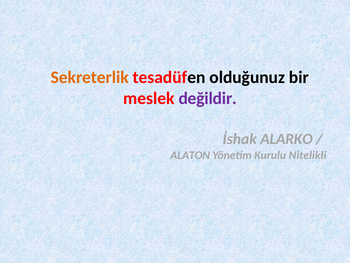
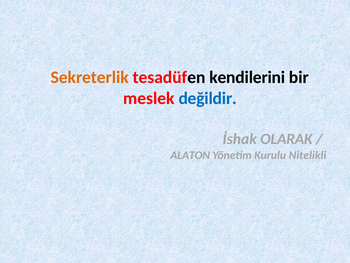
olduğunuz: olduğunuz -> kendilerini (247, 77)
değildir colour: purple -> blue (208, 98)
ALARKO: ALARKO -> OLARAK (287, 139)
